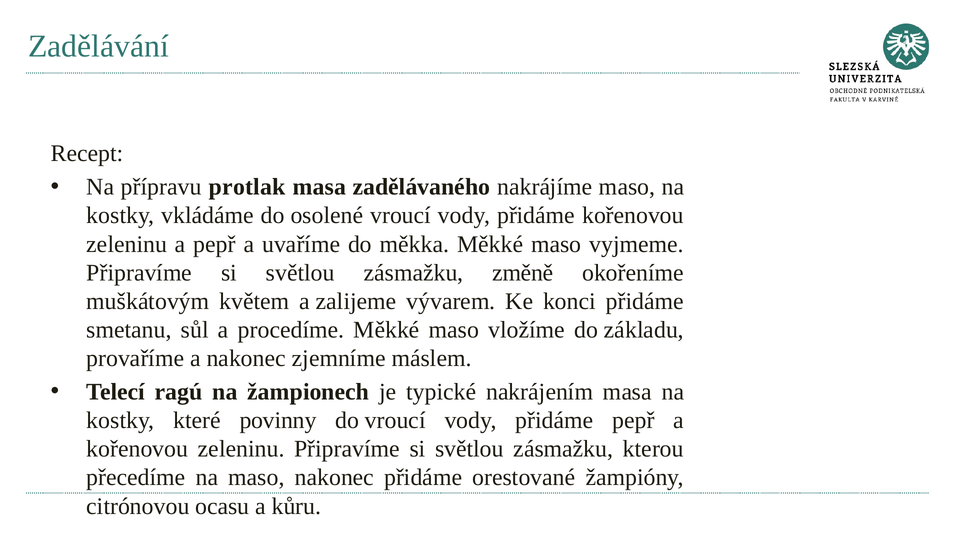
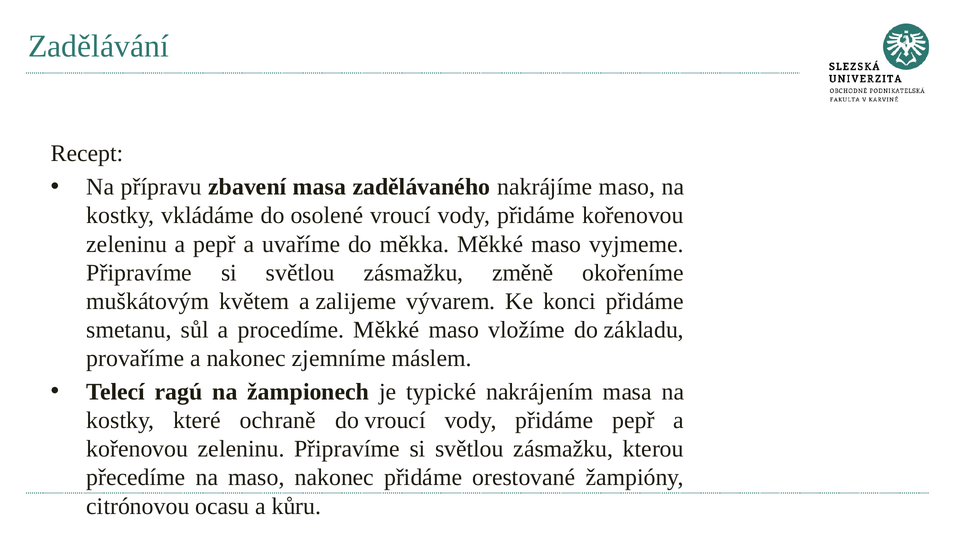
protlak: protlak -> zbavení (247, 187)
povinny: povinny -> ochraně (278, 420)
